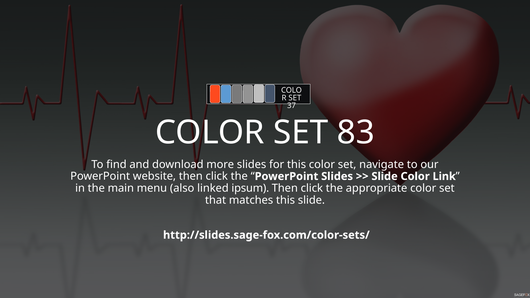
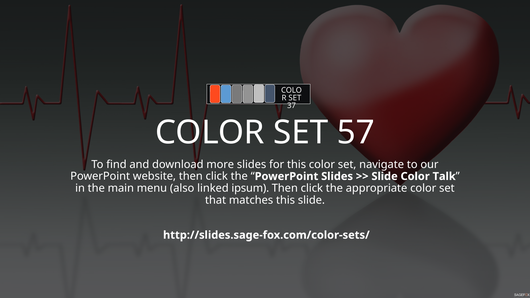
83: 83 -> 57 (356, 132)
Link: Link -> Talk (444, 176)
